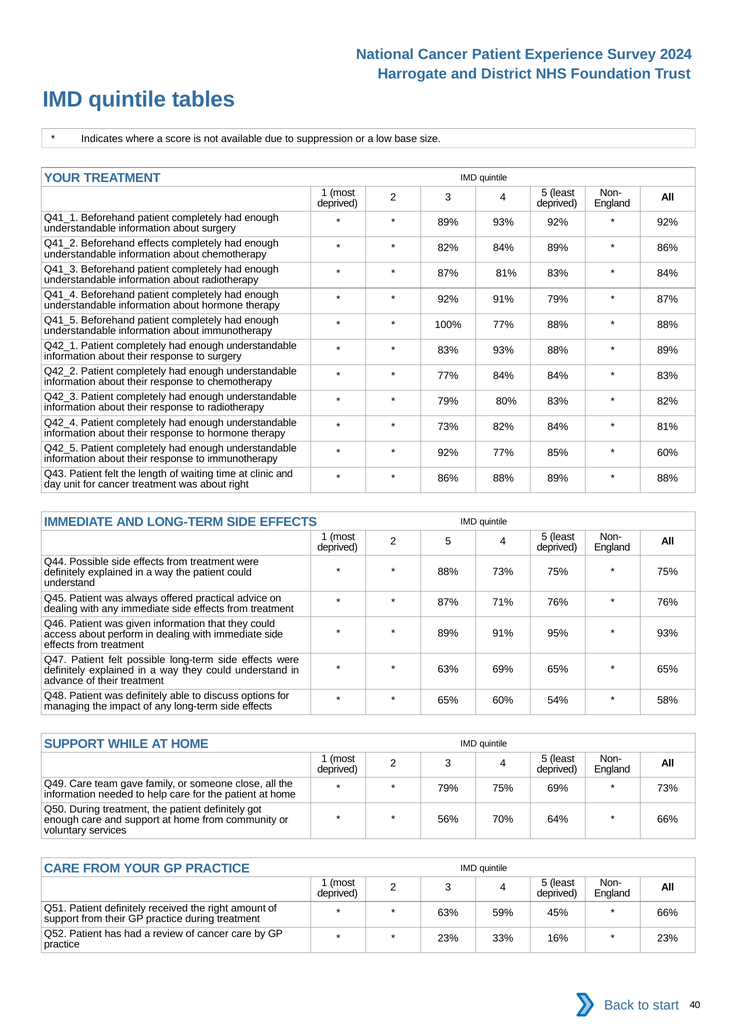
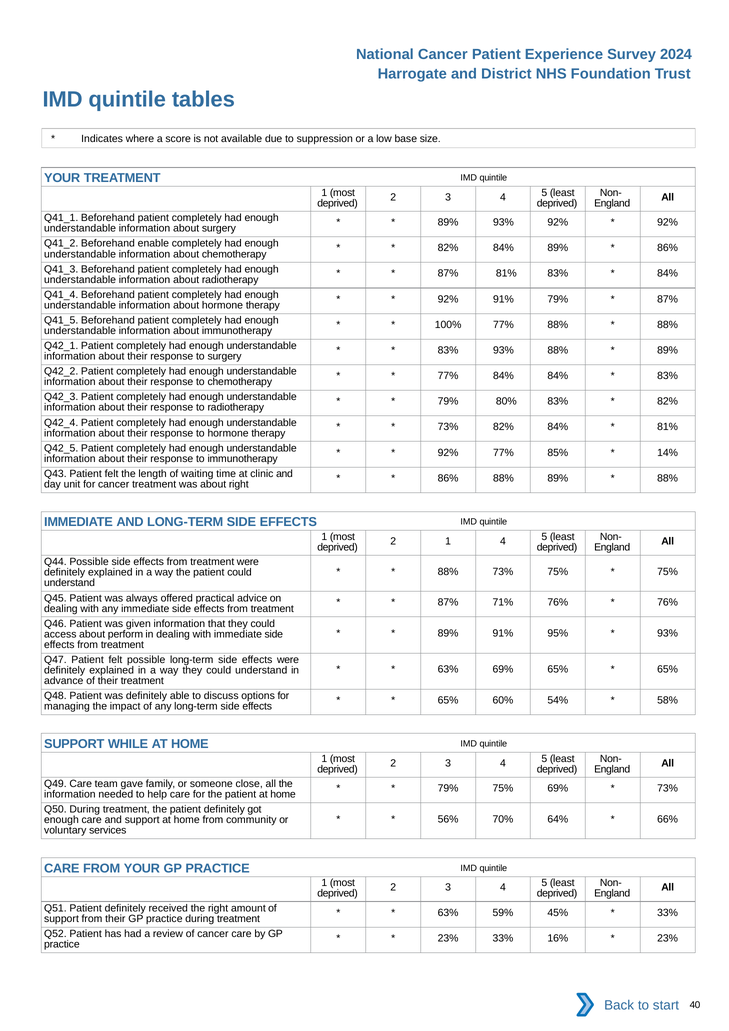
Beforehand effects: effects -> enable (153, 244)
60%: 60% -> 14% (668, 453)
2 5: 5 -> 1 (448, 542)
66%: 66% -> 33% (668, 913)
